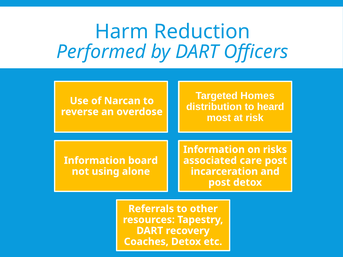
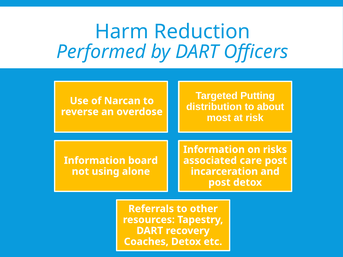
Homes: Homes -> Putting (258, 96)
heard: heard -> about (271, 107)
